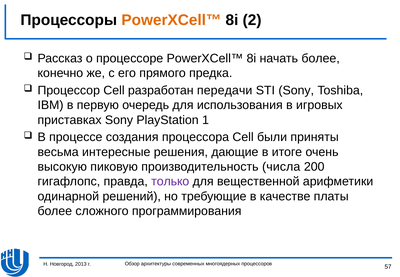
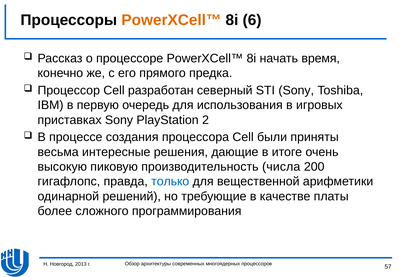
2: 2 -> 6 (252, 20)
начать более: более -> время (321, 58)
передачи: передачи -> северный (225, 90)
1: 1 -> 2 (206, 120)
только colour: purple -> blue (170, 181)
